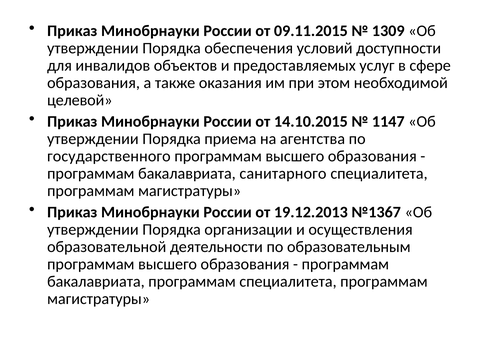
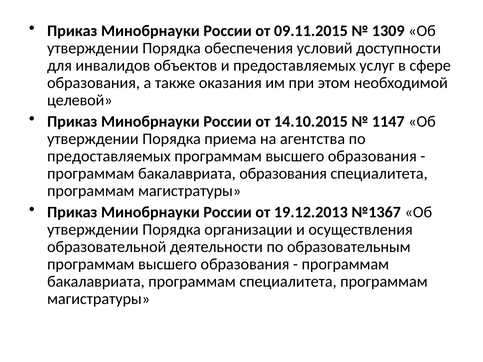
государственного: государственного -> предоставляемых (109, 156)
бакалавриата санитарного: санитарного -> образования (283, 174)
